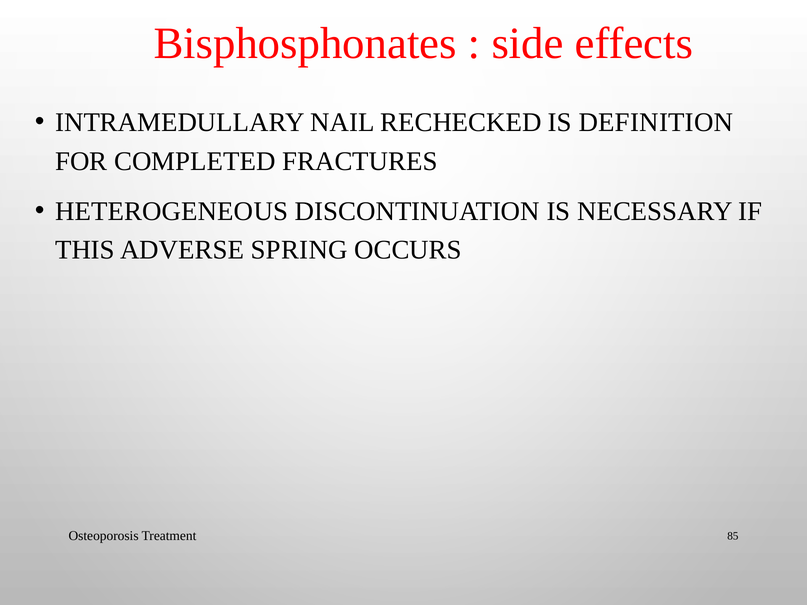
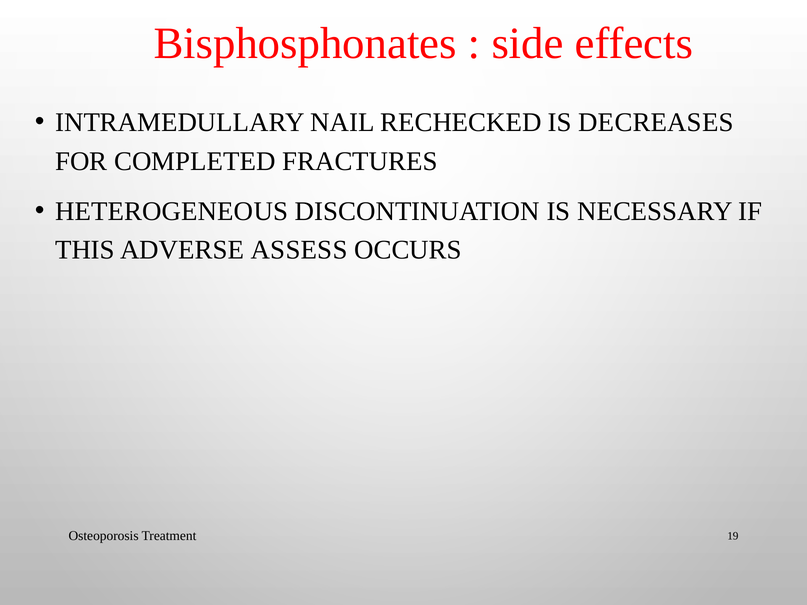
DEFINITION: DEFINITION -> DECREASES (656, 123)
SPRING: SPRING -> ASSESS (299, 250)
85: 85 -> 19 (733, 536)
